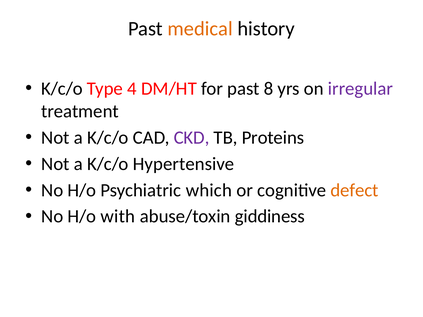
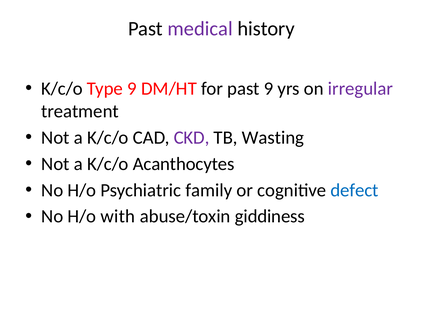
medical colour: orange -> purple (200, 29)
Type 4: 4 -> 9 (132, 89)
past 8: 8 -> 9 (269, 89)
Proteins: Proteins -> Wasting (273, 138)
Hypertensive: Hypertensive -> Acanthocytes (184, 164)
which: which -> family (209, 190)
defect colour: orange -> blue (354, 190)
